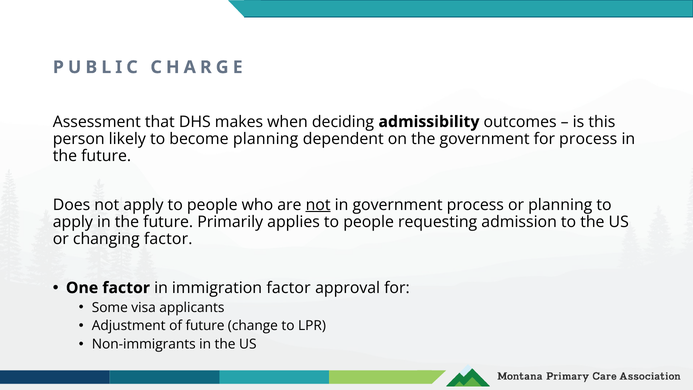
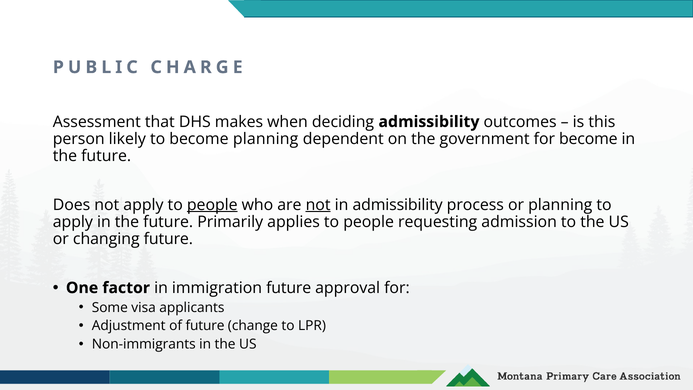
for process: process -> become (588, 139)
people underline: none -> present (212, 205)
in government: government -> admissibility (398, 205)
changing factor: factor -> future (168, 239)
immigration factor: factor -> future (289, 288)
